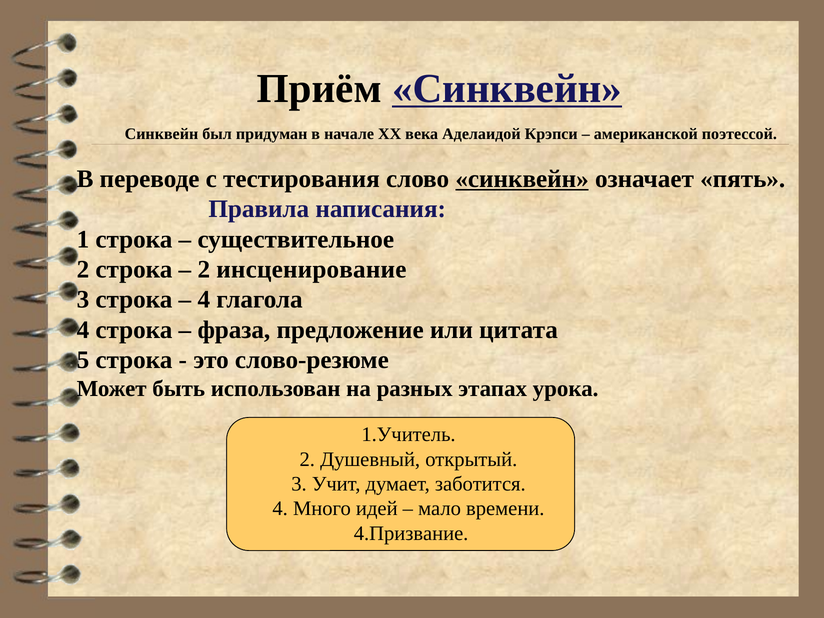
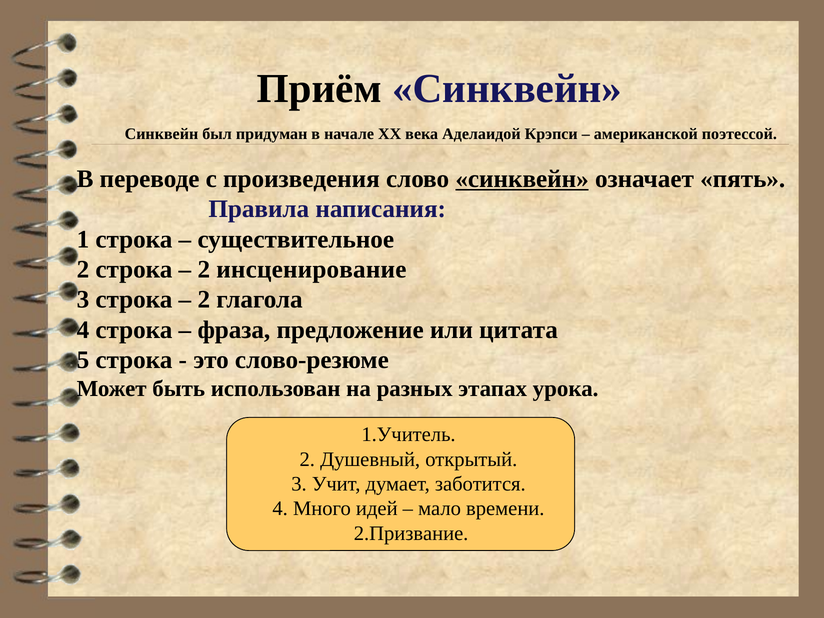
Синквейн underline: present -> none (507, 89)
тестирования: тестирования -> произведения (301, 179)
4: 4 -> 2 (204, 300)
4.Призвание: 4.Призвание -> 2.Призвание (411, 533)
